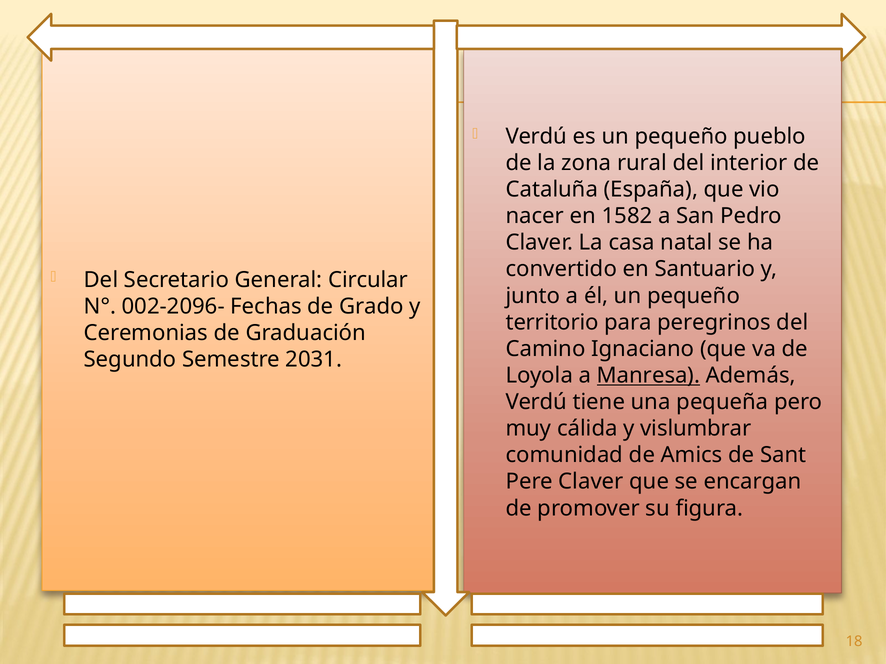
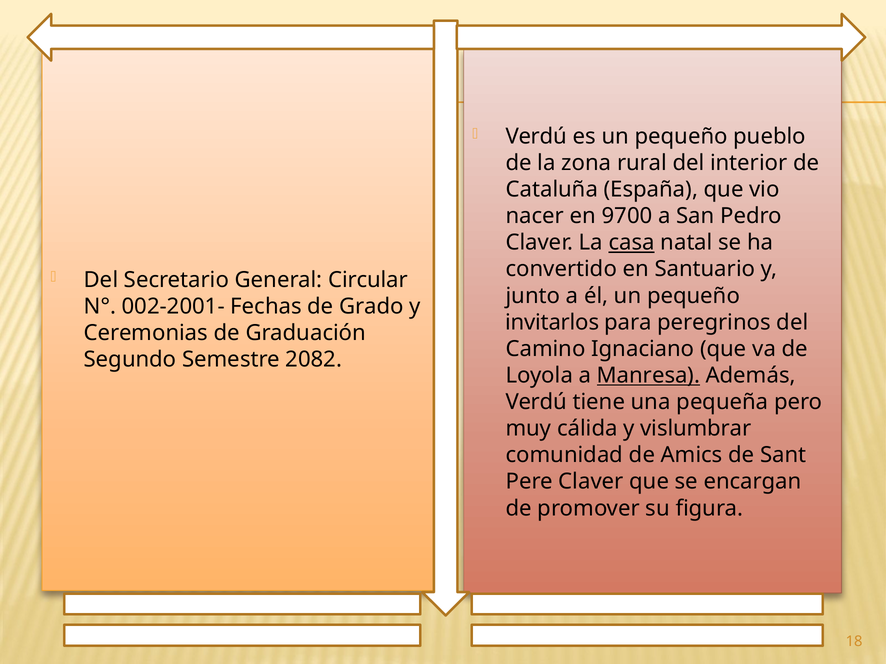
1582: 1582 -> 9700 (627, 216)
casa underline: none -> present (632, 243)
002-2096-: 002-2096- -> 002-2001- (173, 307)
territorio: territorio -> invitarlos (552, 323)
2031: 2031 -> 2082 (314, 360)
